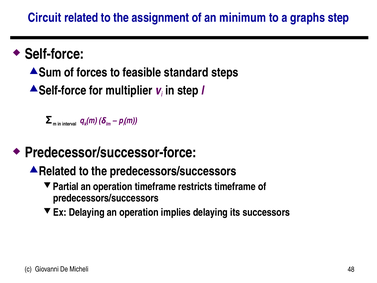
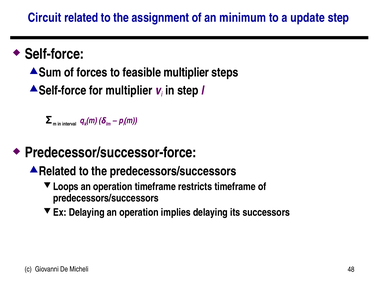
graphs: graphs -> update (308, 18)
feasible standard: standard -> multiplier (186, 72)
Partial: Partial -> Loops (66, 187)
